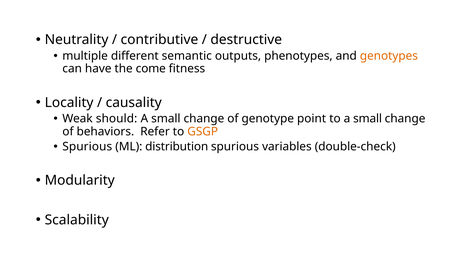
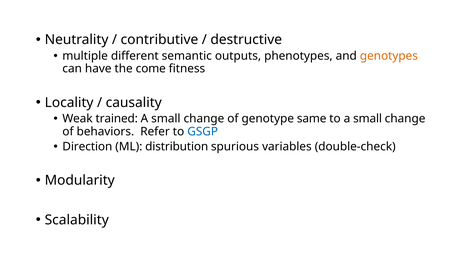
should: should -> trained (117, 119)
point: point -> same (312, 119)
GSGP colour: orange -> blue (203, 131)
Spurious: Spurious -> Direction (87, 147)
